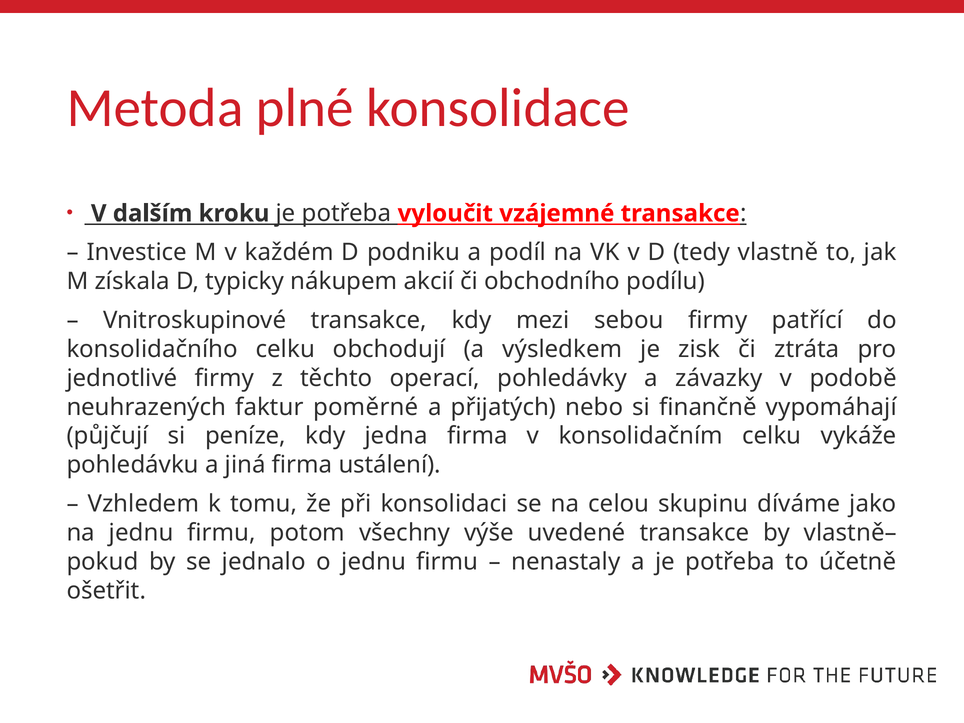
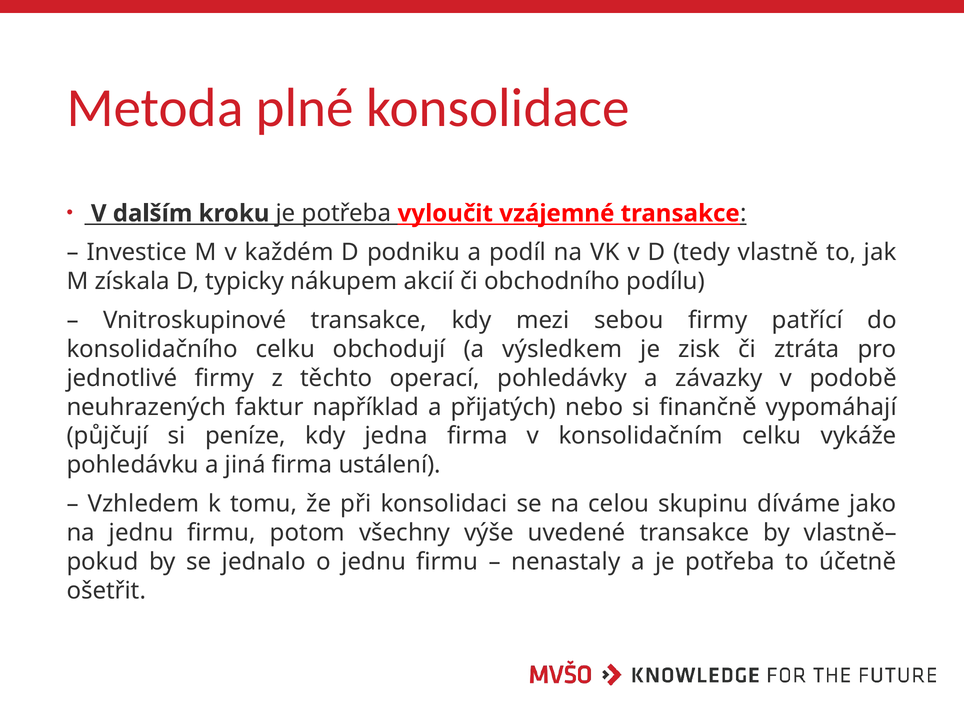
poměrné: poměrné -> například (366, 407)
